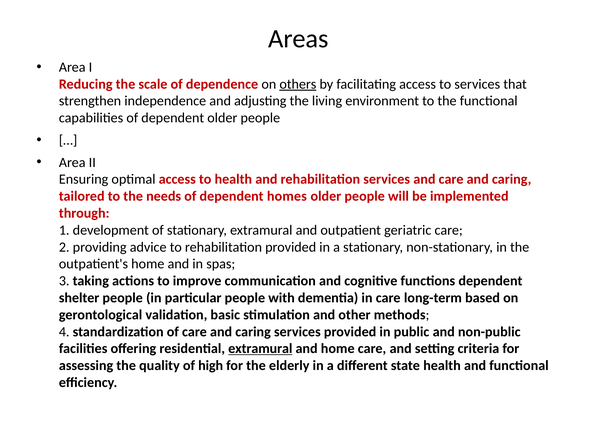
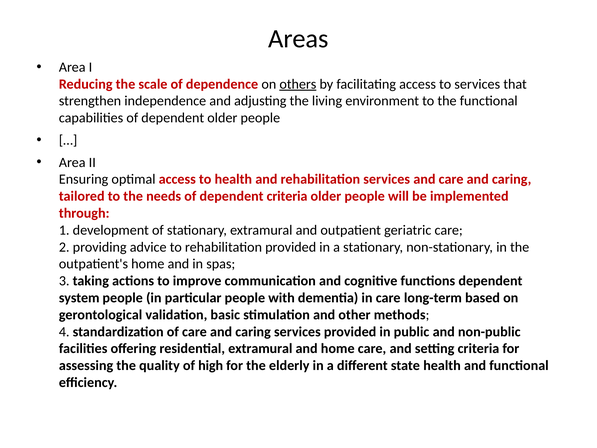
dependent homes: homes -> criteria (287, 196)
shelter: shelter -> system (79, 298)
extramural underline: present -> none (260, 348)
